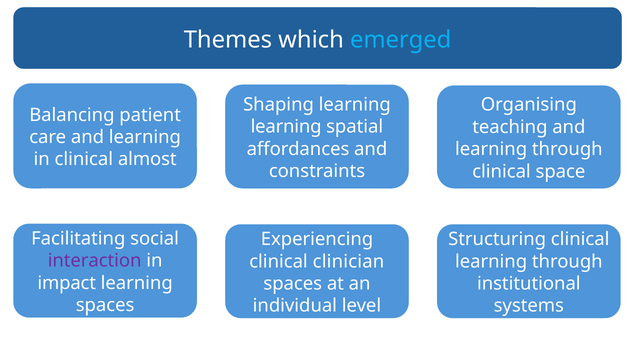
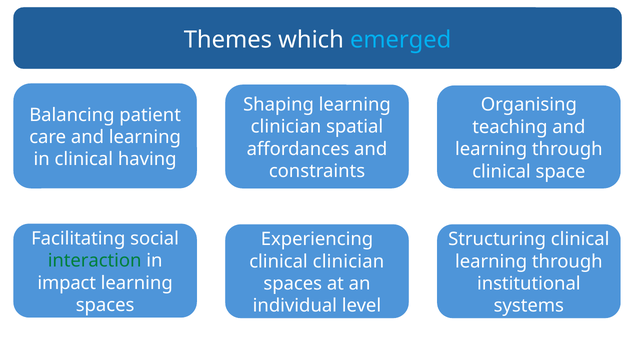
learning: learning -> clinician (286, 127)
almost: almost -> having (147, 159)
interaction colour: purple -> green (95, 261)
